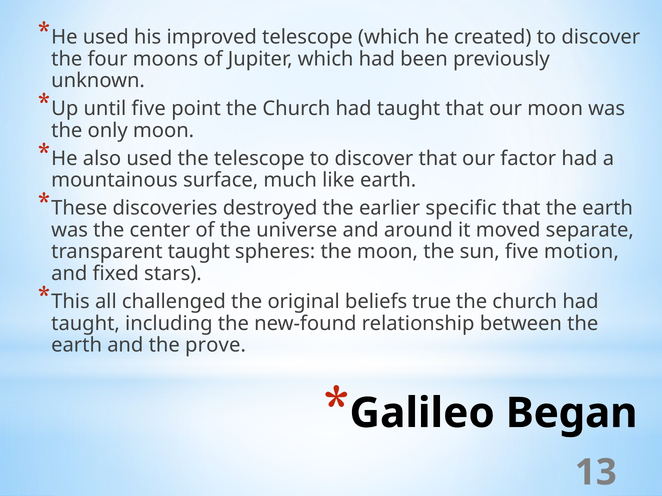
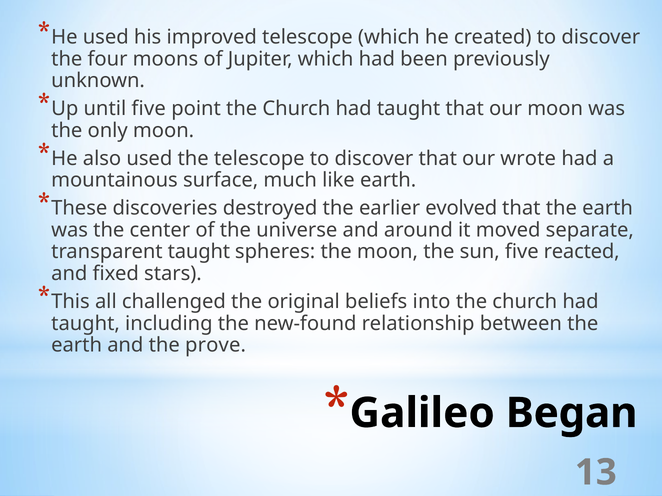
factor: factor -> wrote (528, 159)
specific: specific -> evolved (461, 208)
motion: motion -> reacted (582, 252)
true: true -> into (432, 302)
